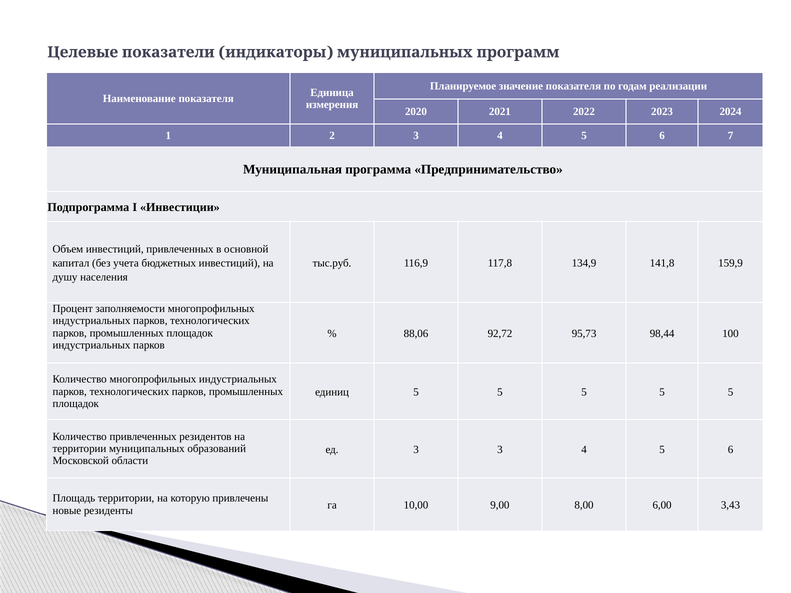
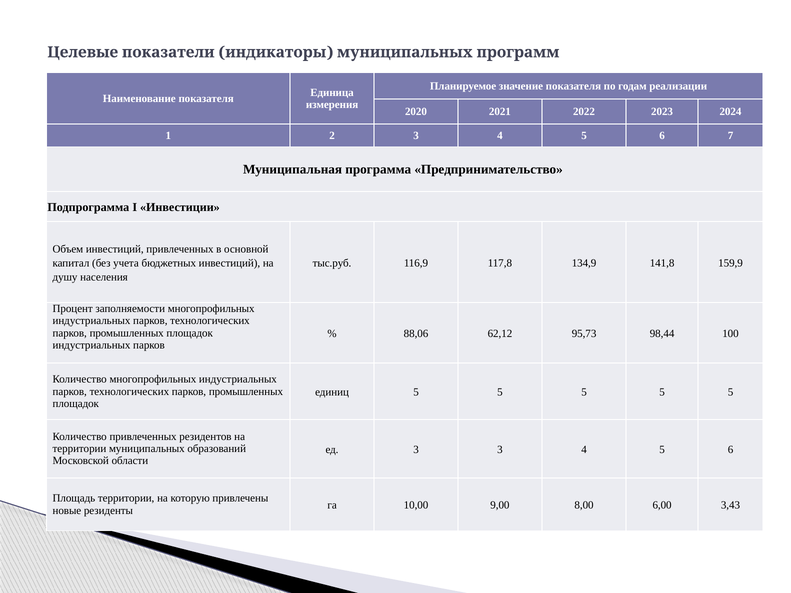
92,72: 92,72 -> 62,12 (500, 334)
